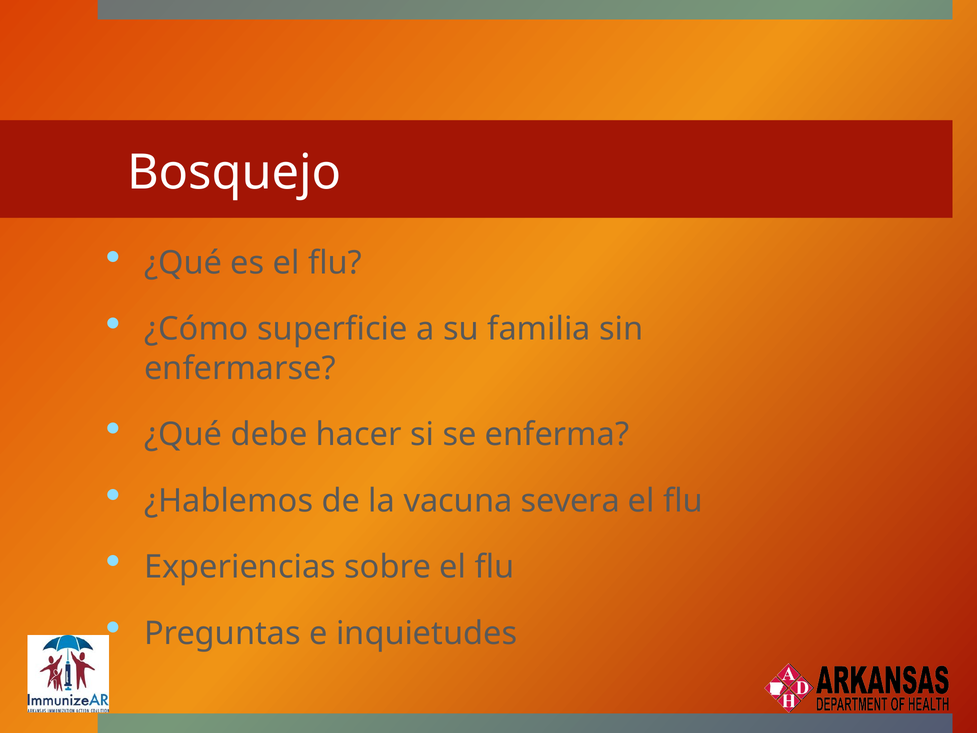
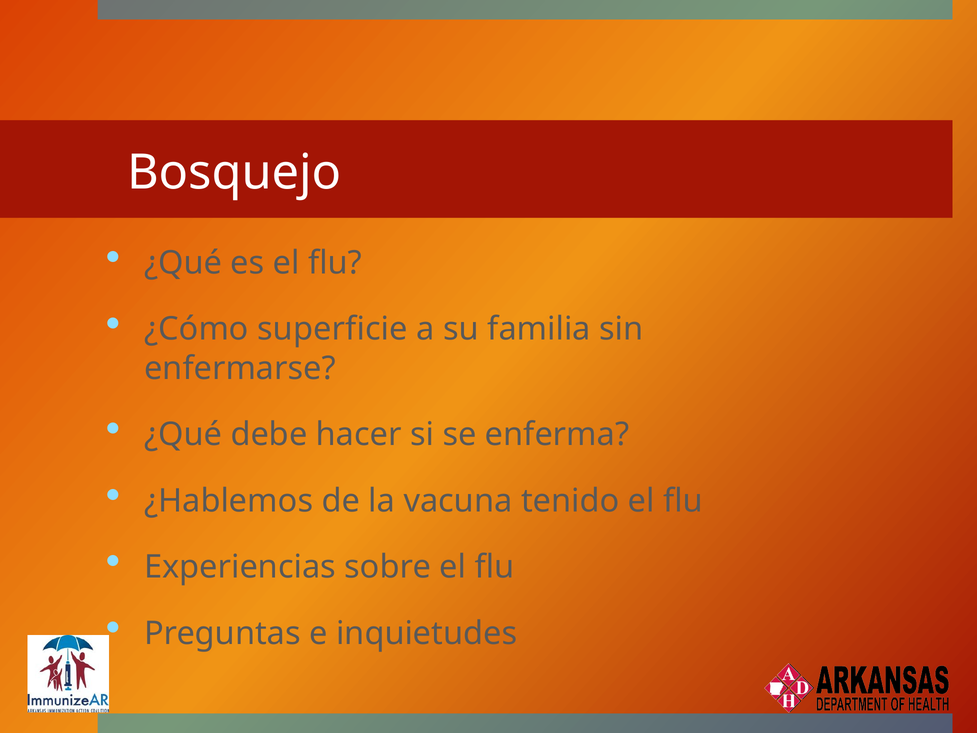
severa: severa -> tenido (570, 501)
